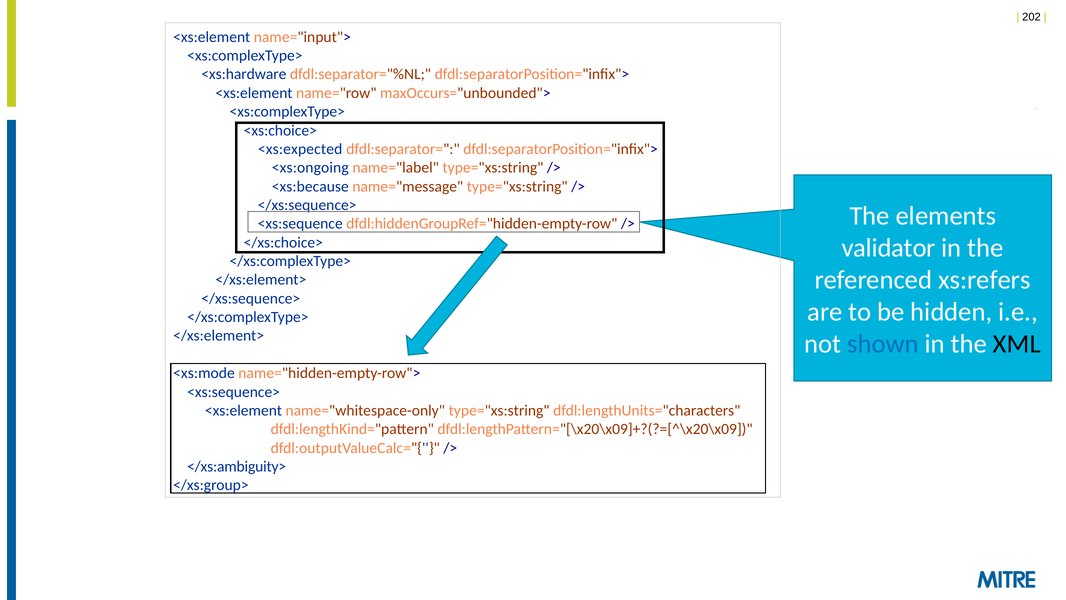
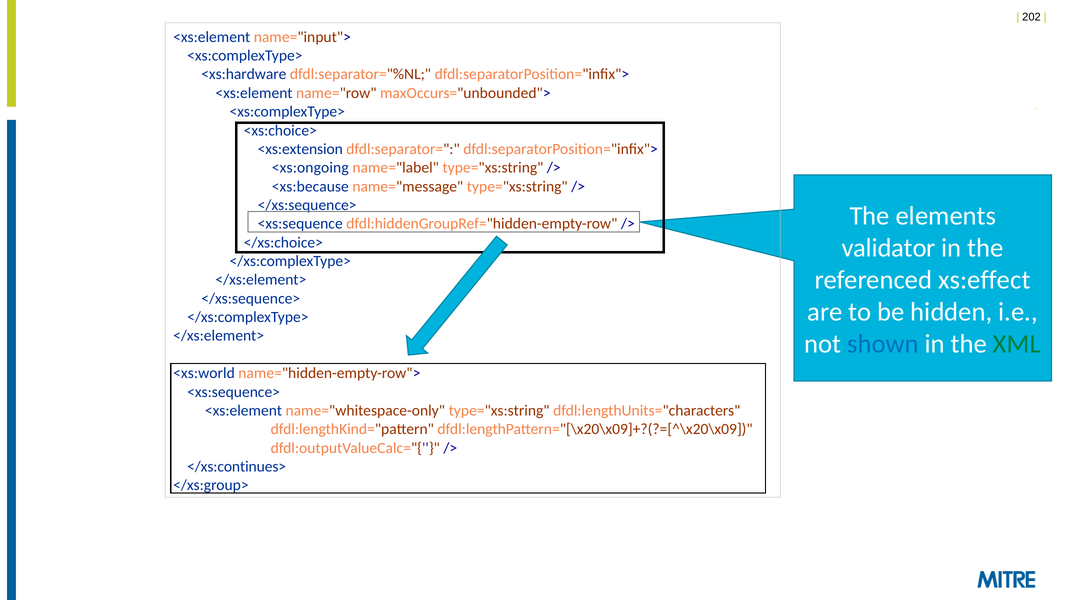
<xs:expected: <xs:expected -> <xs:extension (300, 149)
xs:refers: xs:refers -> xs:effect (984, 280)
XML colour: black -> green (1017, 344)
<xs:mode: <xs:mode -> <xs:world (204, 373)
</xs:ambiguity>: </xs:ambiguity> -> </xs:continues> (237, 466)
